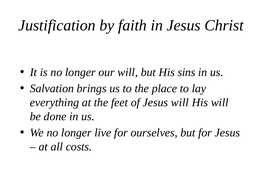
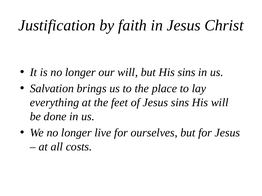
Jesus will: will -> sins (180, 103)
